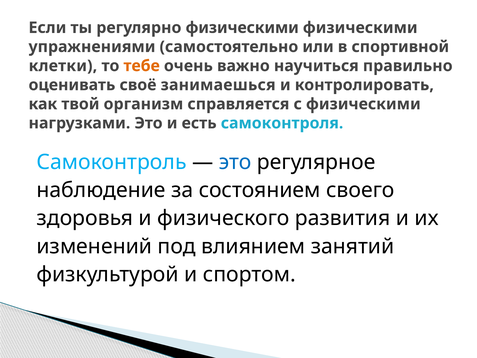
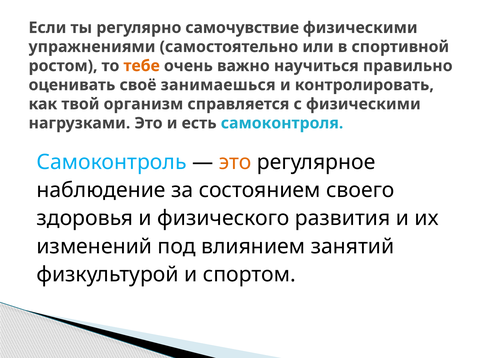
регулярно физическими: физическими -> самочувствие (242, 28)
клетки: клетки -> ростом (63, 66)
это colour: blue -> orange (235, 162)
